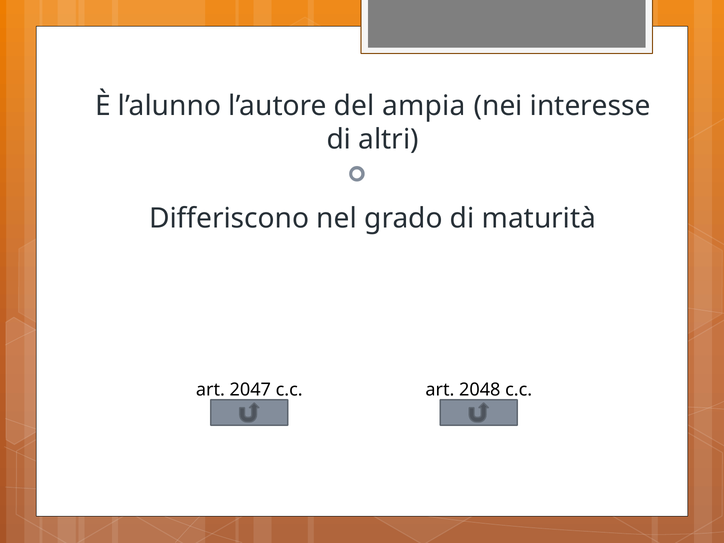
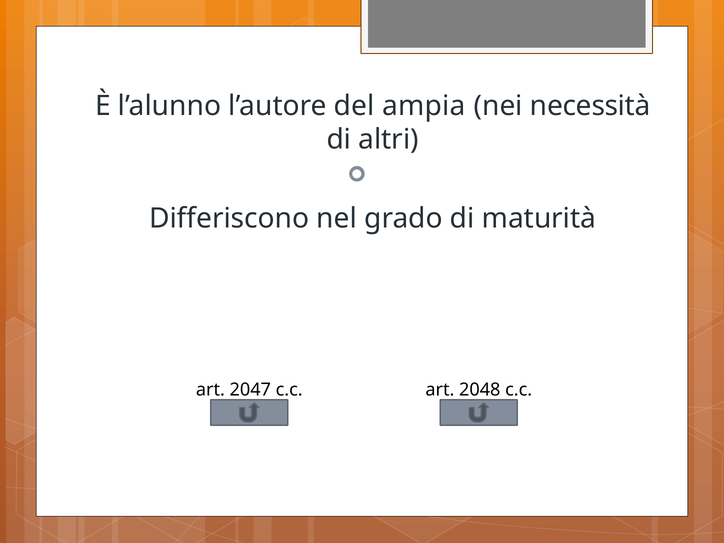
interesse: interesse -> necessità (590, 106)
